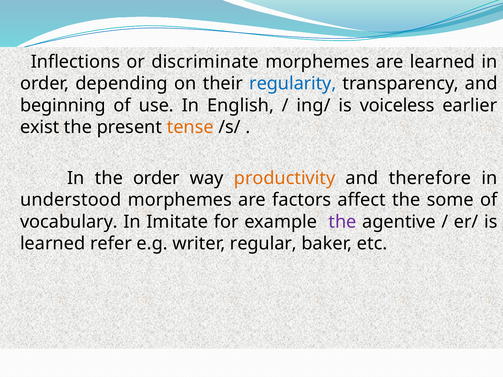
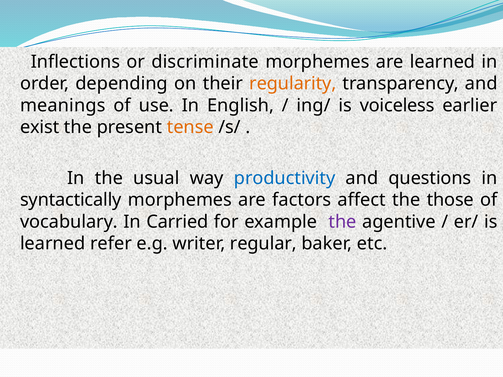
regularity colour: blue -> orange (293, 84)
beginning: beginning -> meanings (63, 106)
the order: order -> usual (156, 178)
productivity colour: orange -> blue (285, 178)
therefore: therefore -> questions (430, 178)
understood: understood -> syntactically (71, 200)
some: some -> those (450, 200)
Imitate: Imitate -> Carried (177, 222)
